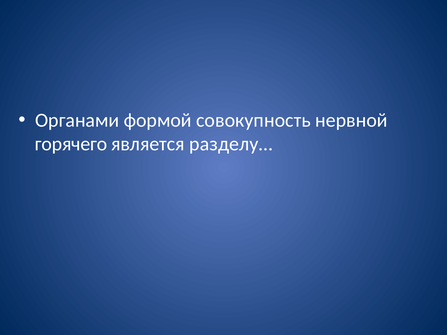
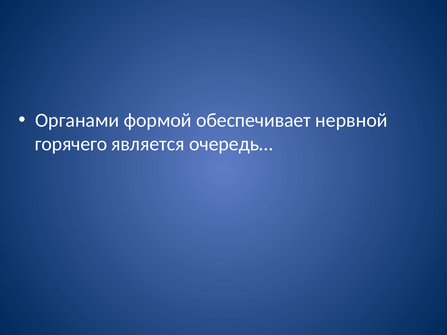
совокупность: совокупность -> обеспечивает (254, 120)
разделу…: разделу… -> очередь… (231, 144)
